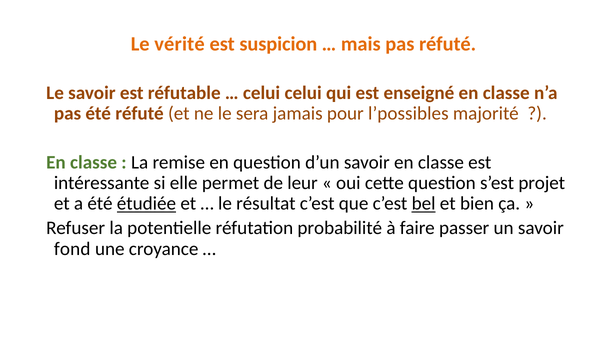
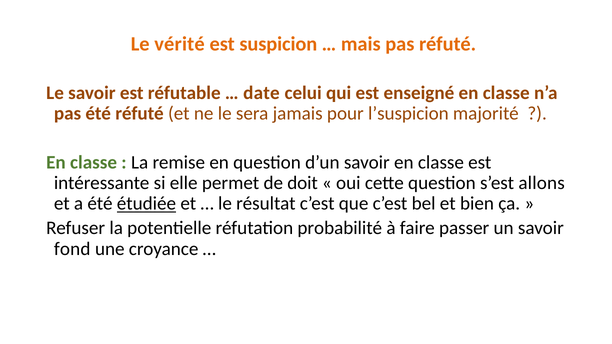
celui: celui -> date (261, 93)
l’possibles: l’possibles -> l’suspicion (408, 113)
leur: leur -> doit (303, 183)
projet: projet -> allons (542, 183)
bel underline: present -> none (424, 204)
